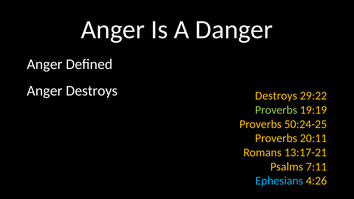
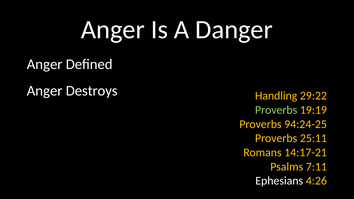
Destroys Destroys: Destroys -> Handling (276, 96)
50:24-25: 50:24-25 -> 94:24-25 (306, 124)
20:11: 20:11 -> 25:11 (313, 138)
13:17-21: 13:17-21 -> 14:17-21 (306, 153)
Ephesians colour: light blue -> white (279, 181)
